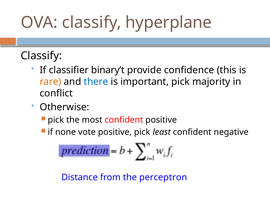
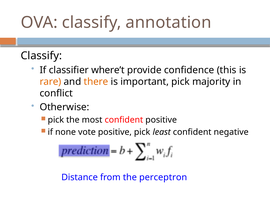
hyperplane: hyperplane -> annotation (169, 23)
binary’t: binary’t -> where’t (108, 70)
there colour: blue -> orange (96, 82)
